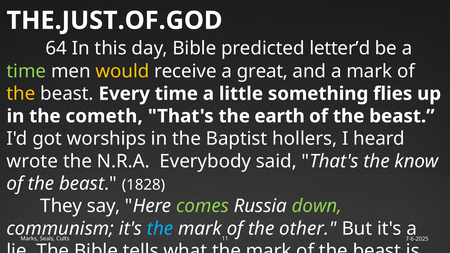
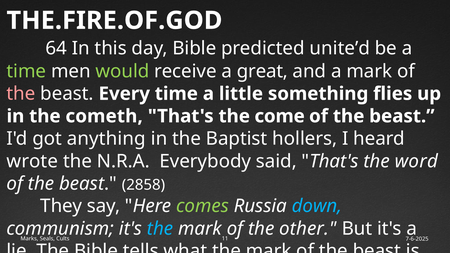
THE.JUST.OF.GOD: THE.JUST.OF.GOD -> THE.FIRE.OF.GOD (114, 21)
letter’d: letter’d -> unite’d (340, 48)
would colour: yellow -> light green (123, 71)
the colour: yellow -> pink (21, 94)
earth: earth -> come (280, 116)
worships: worships -> anything (106, 139)
know: know -> word (416, 161)
1828: 1828 -> 2858 (143, 185)
down colour: light green -> light blue (317, 206)
